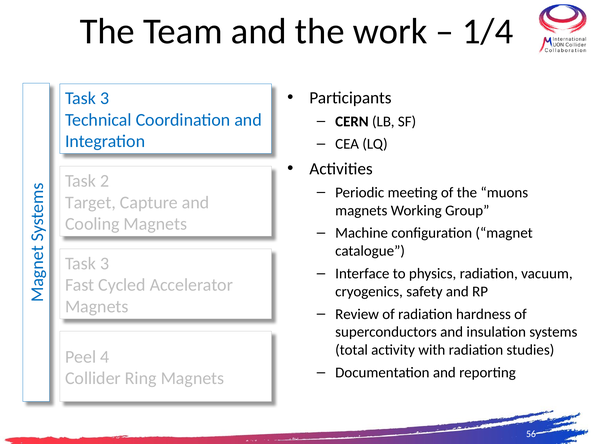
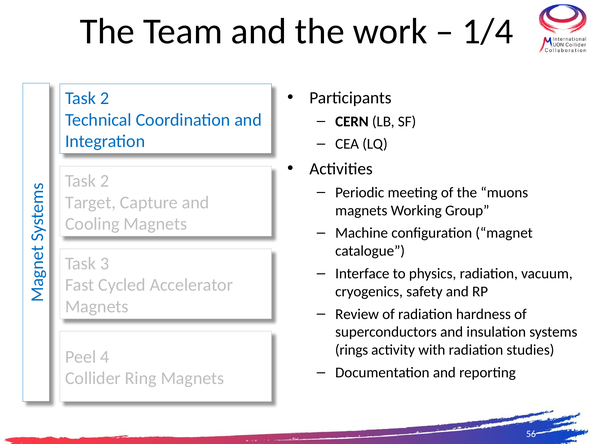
3: 3 -> 2 (105, 98)
total: total -> rings (352, 350)
